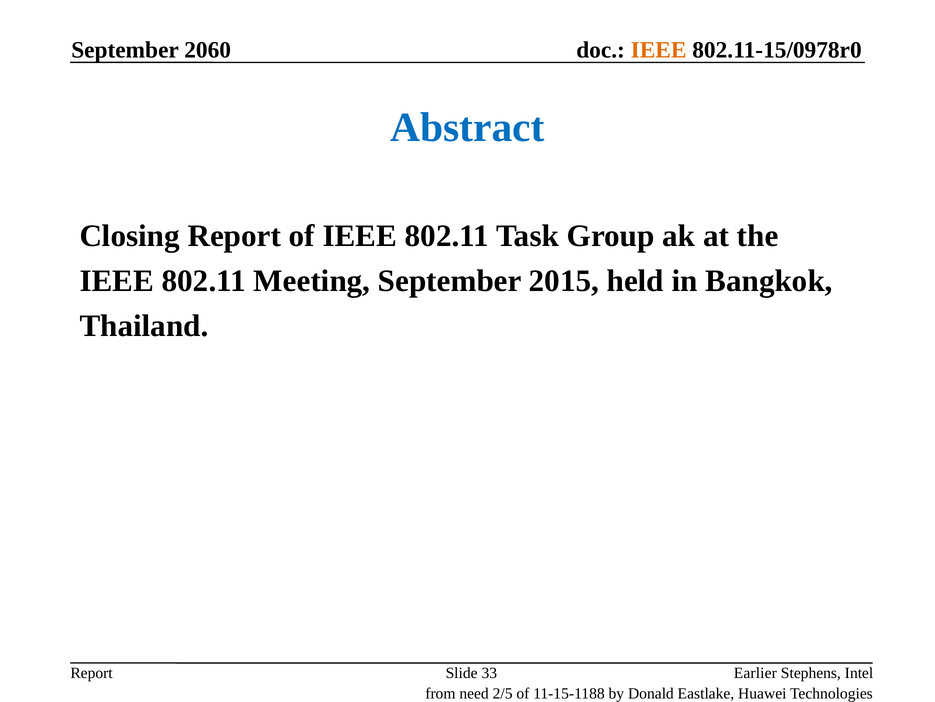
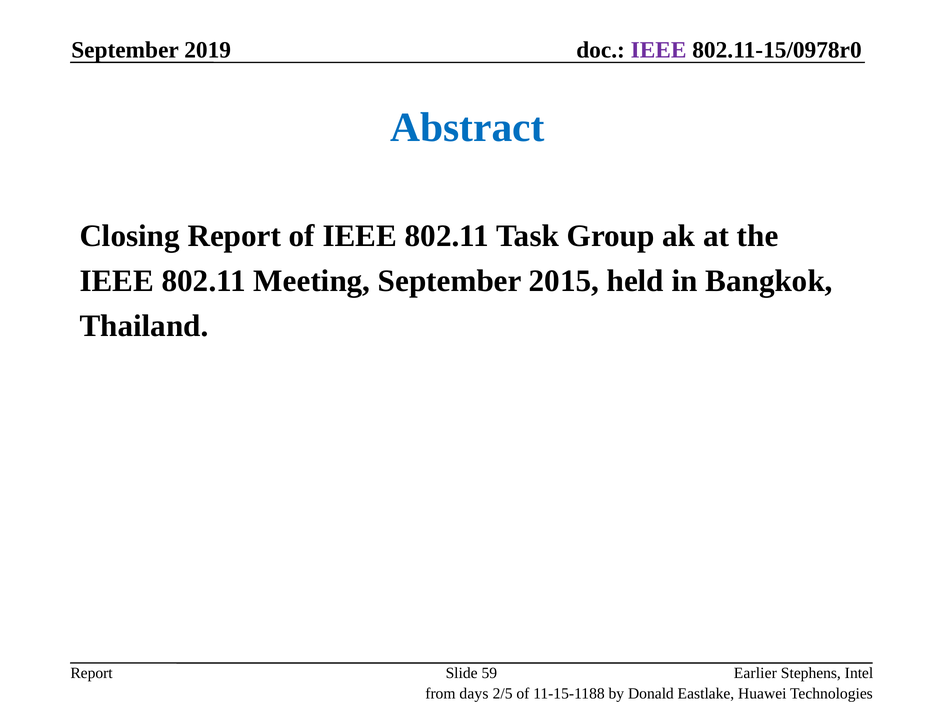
2060: 2060 -> 2019 (208, 50)
IEEE colour: orange -> purple (659, 50)
33: 33 -> 59 (489, 673)
need: need -> days (474, 693)
